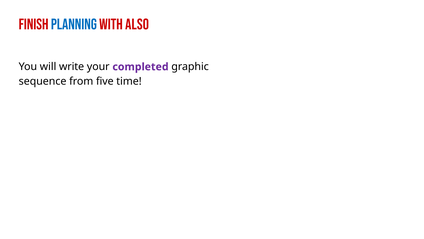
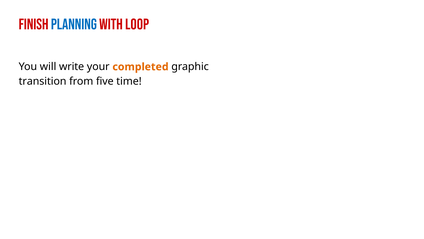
ALSO: ALSO -> LOOP (137, 24)
completed colour: purple -> orange (140, 67)
sequence: sequence -> transition (43, 81)
